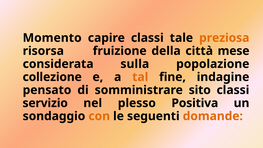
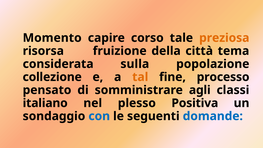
capire classi: classi -> corso (147, 38)
mese: mese -> tema (233, 51)
indagine: indagine -> processo (223, 77)
sito: sito -> agli (200, 90)
servizio: servizio -> italiano (45, 103)
con colour: orange -> blue (99, 116)
domande colour: orange -> blue (213, 116)
